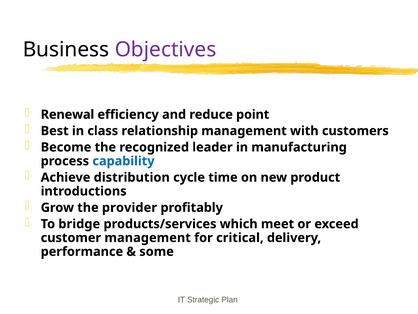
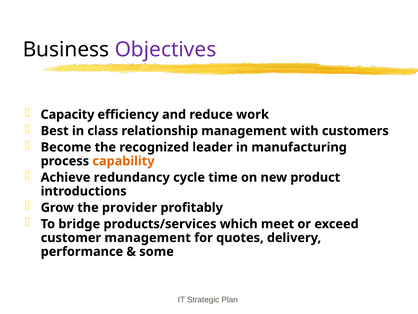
Renewal: Renewal -> Capacity (67, 114)
point: point -> work (253, 114)
capability colour: blue -> orange (123, 161)
distribution: distribution -> redundancy (132, 177)
critical: critical -> quotes (240, 237)
